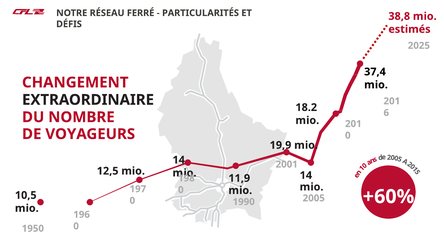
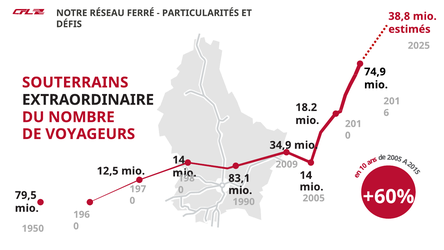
37,4: 37,4 -> 74,9 (375, 72)
CHANGEMENT: CHANGEMENT -> SOUTERRAINS (75, 82)
19,9: 19,9 -> 34,9 (280, 145)
2001: 2001 -> 2009 (287, 164)
11,9: 11,9 -> 83,1 (239, 178)
10,5: 10,5 -> 79,5 (26, 195)
